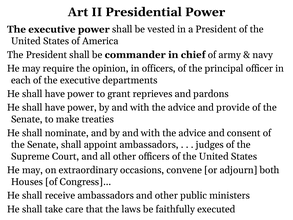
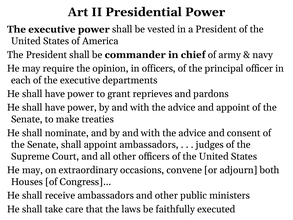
and provide: provide -> appoint (233, 107)
